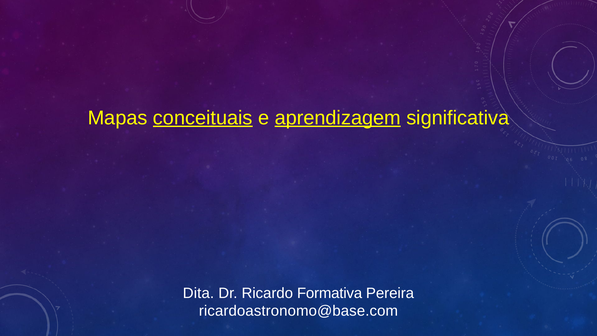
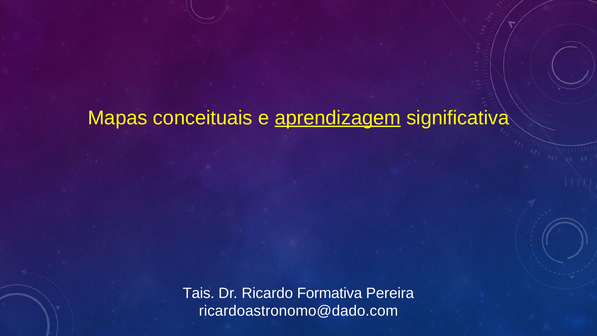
conceituais underline: present -> none (203, 118)
Dita: Dita -> Tais (199, 293)
ricardoastronomo@base.com: ricardoastronomo@base.com -> ricardoastronomo@dado.com (298, 311)
